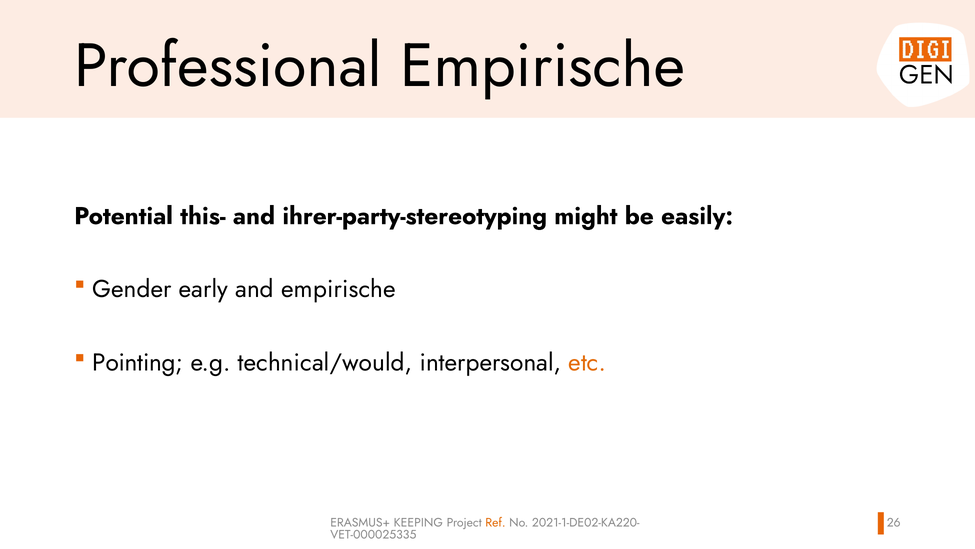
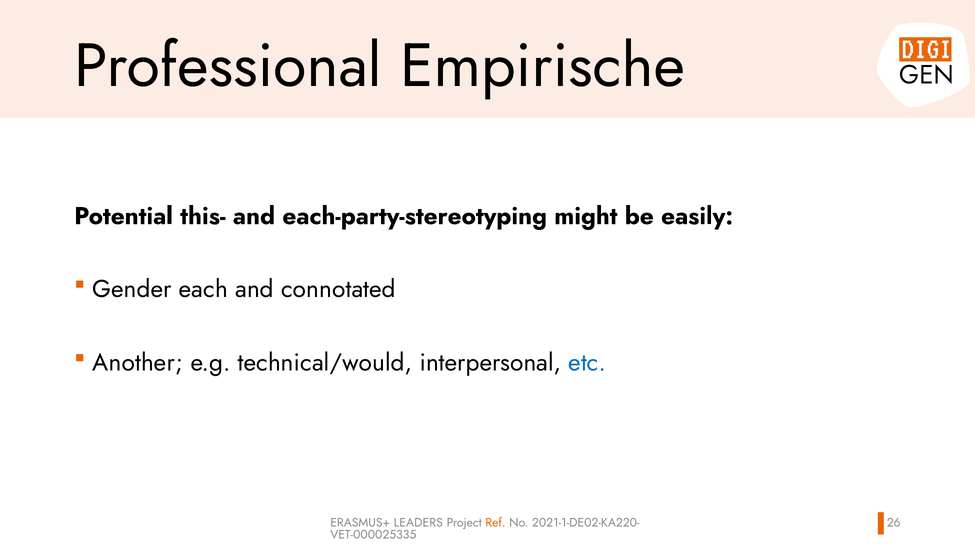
ihrer-party-stereotyping: ihrer-party-stereotyping -> each-party-stereotyping (415, 216)
early: early -> each (203, 289)
and empirische: empirische -> connotated (339, 289)
Pointing: Pointing -> Another (138, 362)
etc colour: orange -> blue (587, 362)
KEEPING: KEEPING -> LEADERS (418, 522)
